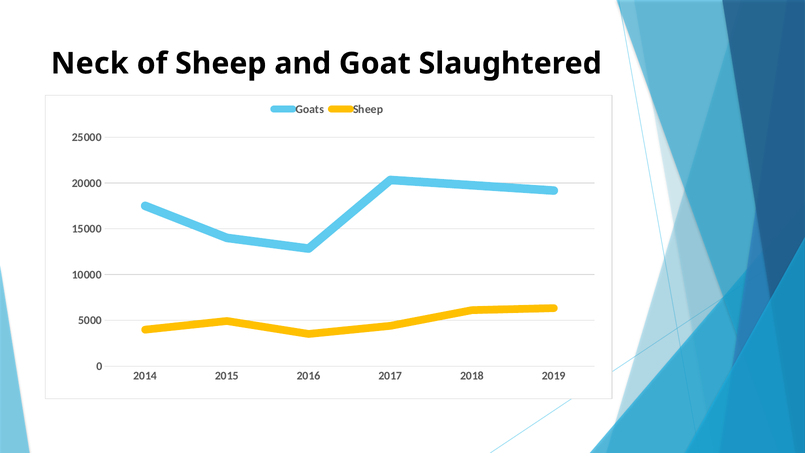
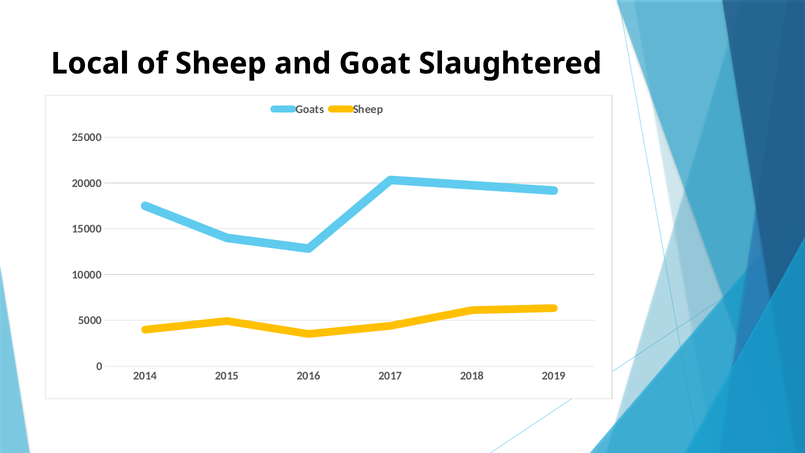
Neck: Neck -> Local (90, 63)
